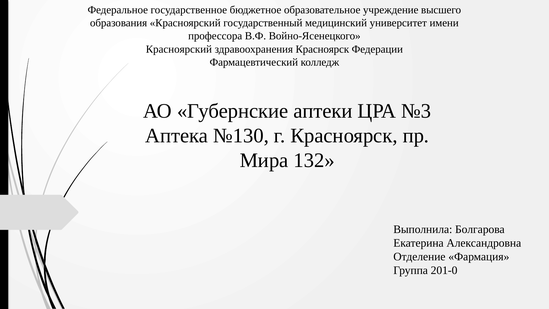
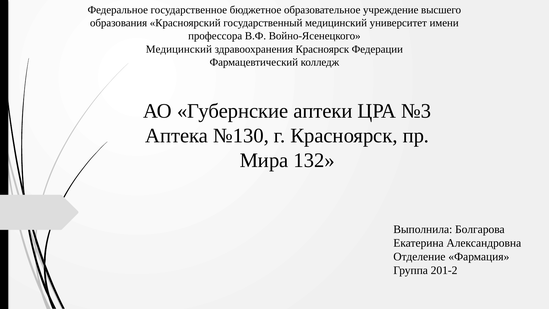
Красноярский: Красноярский -> Медицинский (179, 49)
201-0: 201-0 -> 201-2 (444, 270)
